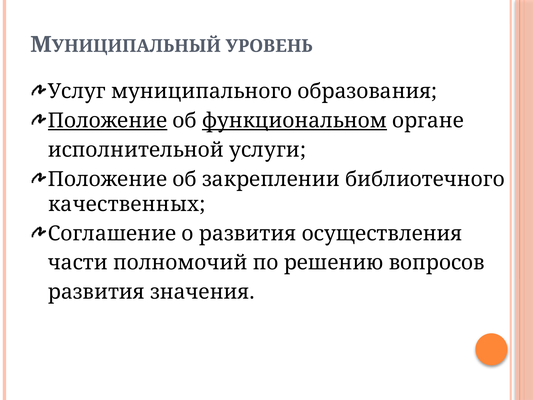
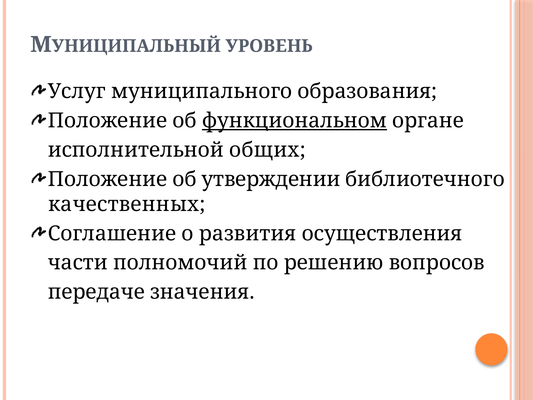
Положение underline: present -> none (108, 121)
услуги: услуги -> общих (267, 150)
закреплении: закреплении -> утверждении (271, 179)
развития: развития -> передаче (96, 292)
